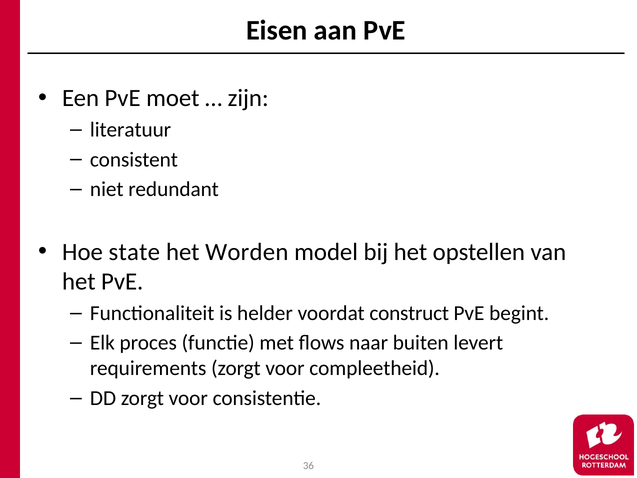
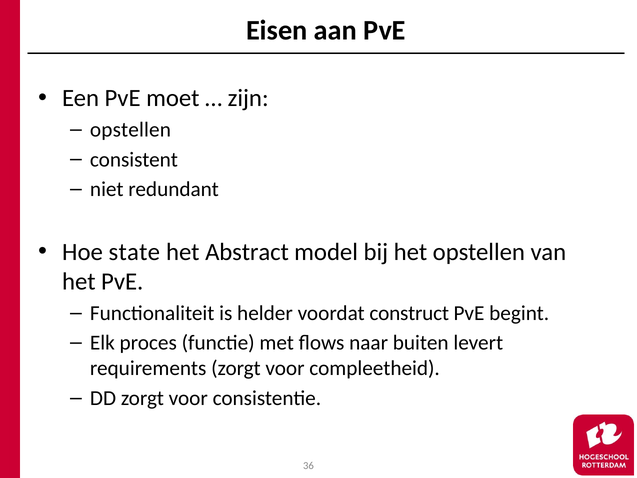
literatuur: literatuur -> opstellen (130, 130)
Worden: Worden -> Abstract (247, 252)
